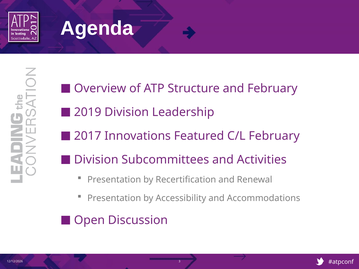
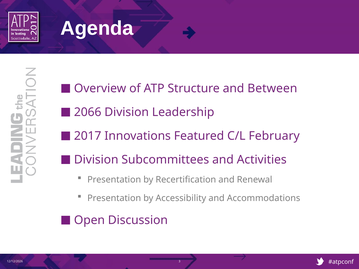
and February: February -> Between (272, 88)
2019: 2019 -> 2066 (88, 112)
